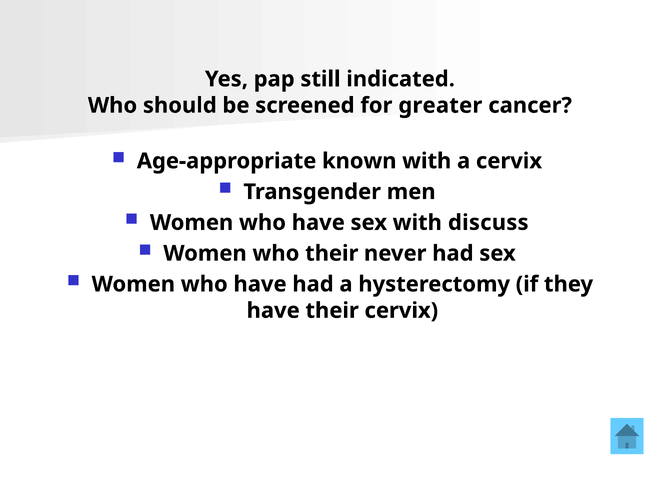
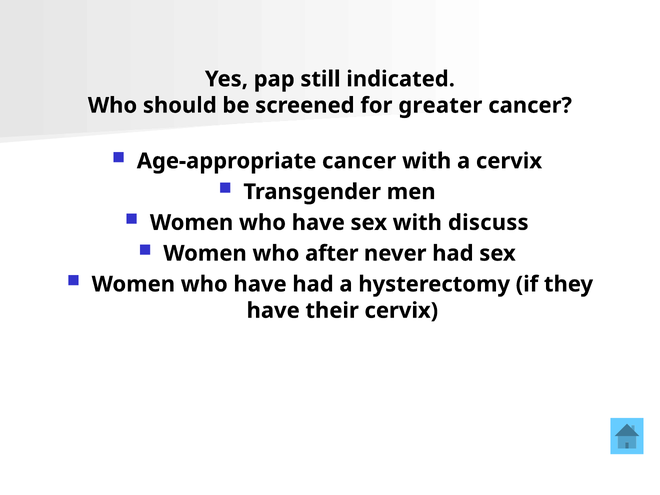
Age-appropriate known: known -> cancer (359, 161)
who their: their -> after (332, 253)
